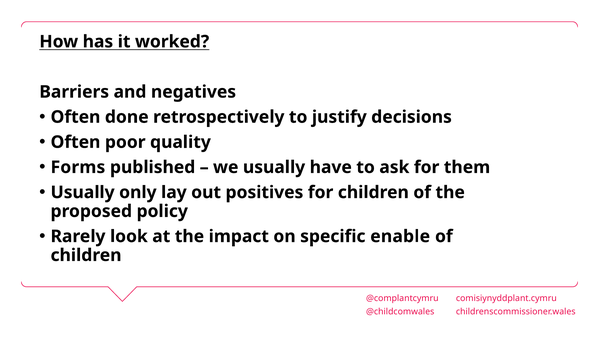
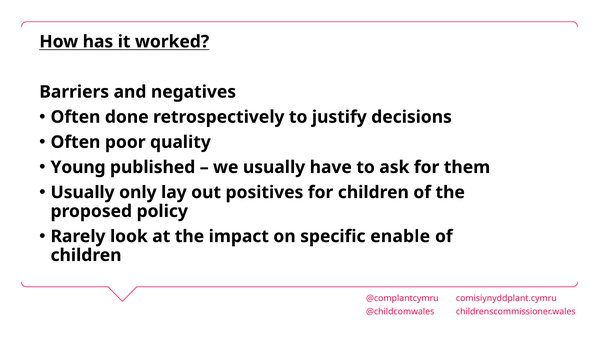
Forms: Forms -> Young (78, 167)
